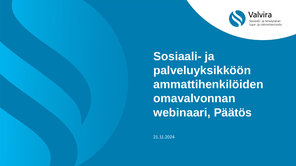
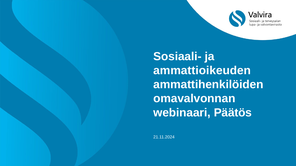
palveluyksikköön: palveluyksikköön -> ammattioikeuden (202, 71)
